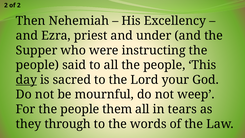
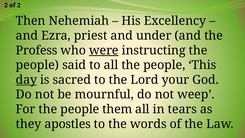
Supper: Supper -> Profess (37, 50)
were underline: none -> present (104, 50)
through: through -> apostles (68, 124)
